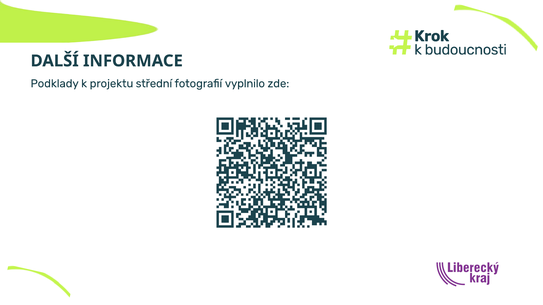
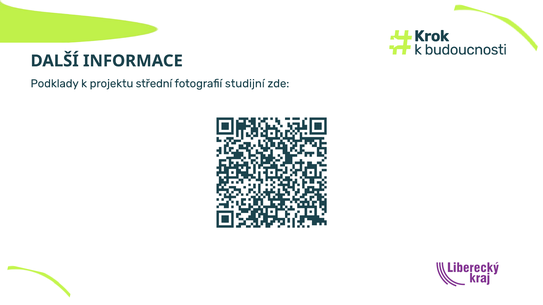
vyplnilo: vyplnilo -> studijní (245, 84)
